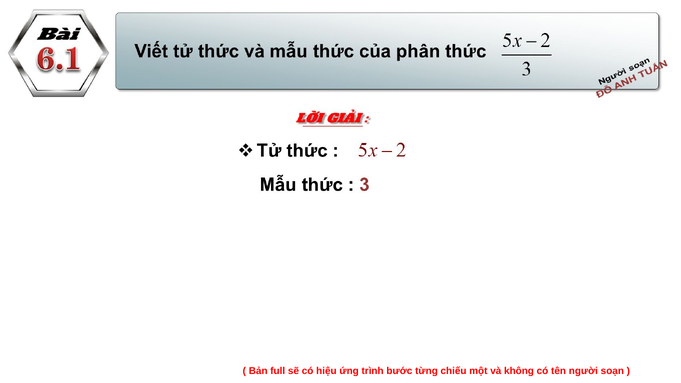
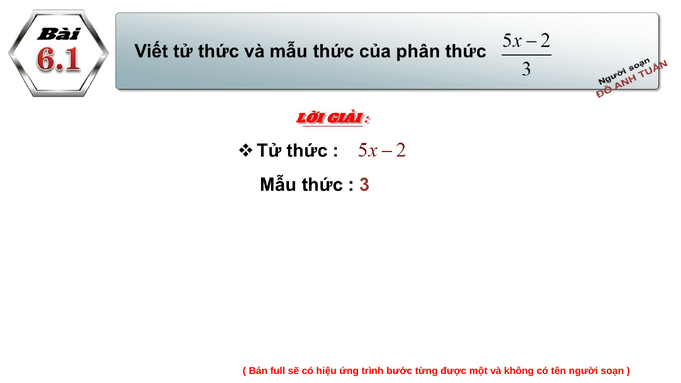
chiếu: chiếu -> được (454, 371)
